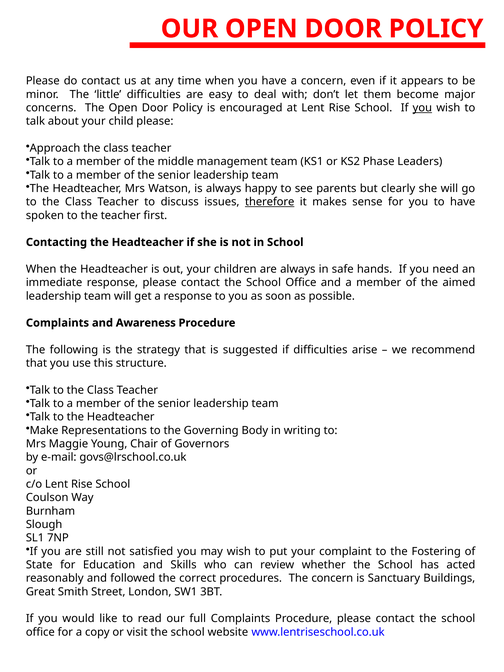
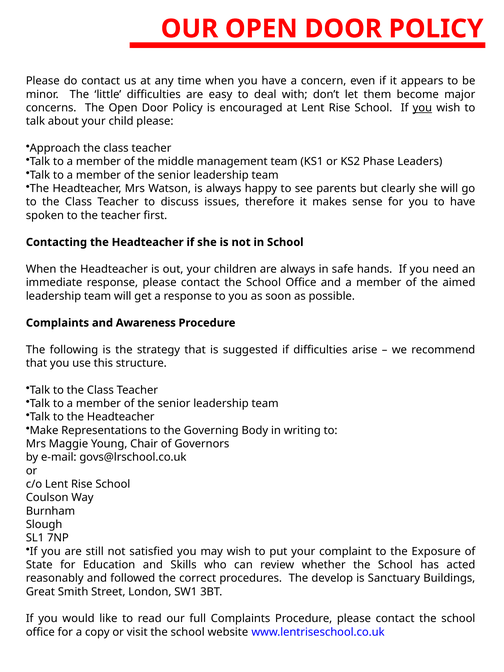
therefore underline: present -> none (270, 202)
Fostering: Fostering -> Exposure (436, 551)
The concern: concern -> develop (332, 578)
